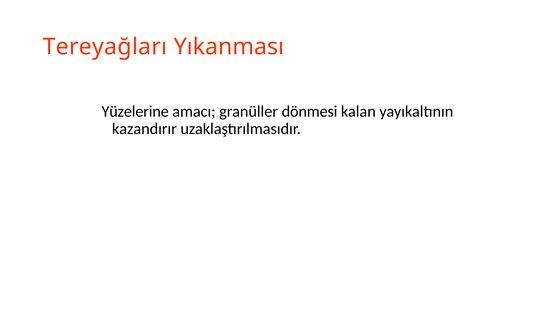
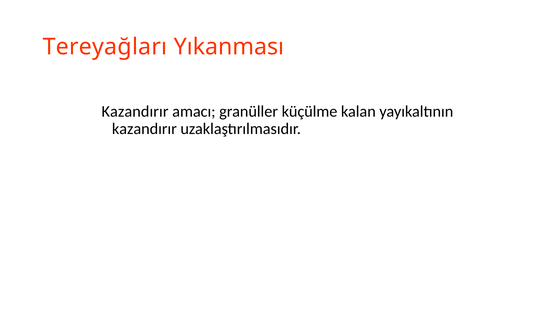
Yüzelerine: Yüzelerine -> Kazandırır (135, 111)
dönmesi: dönmesi -> küçülme (310, 111)
